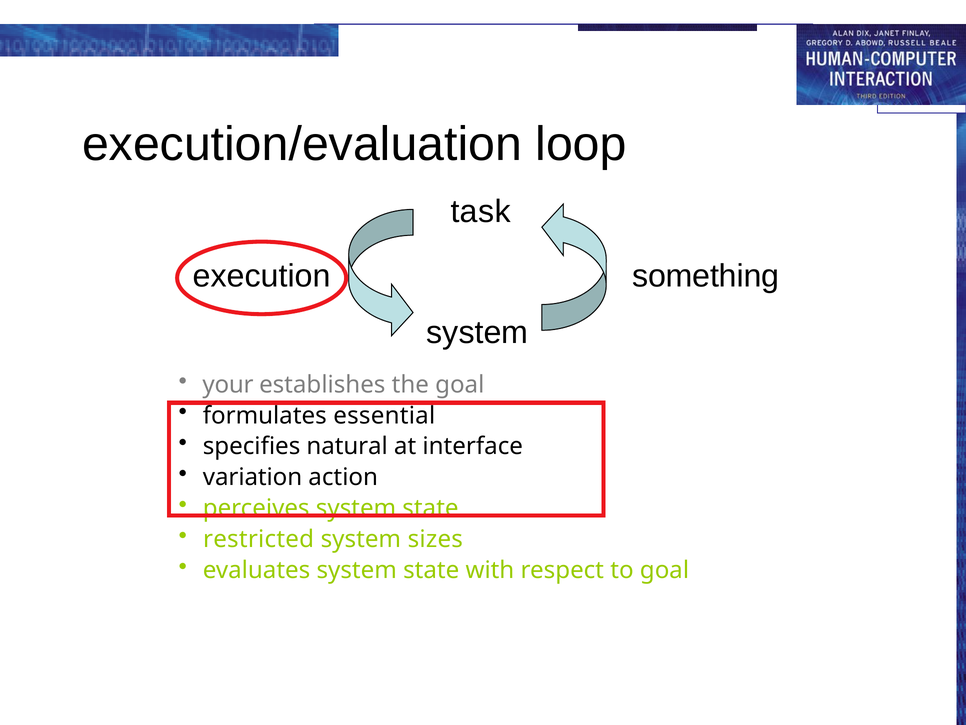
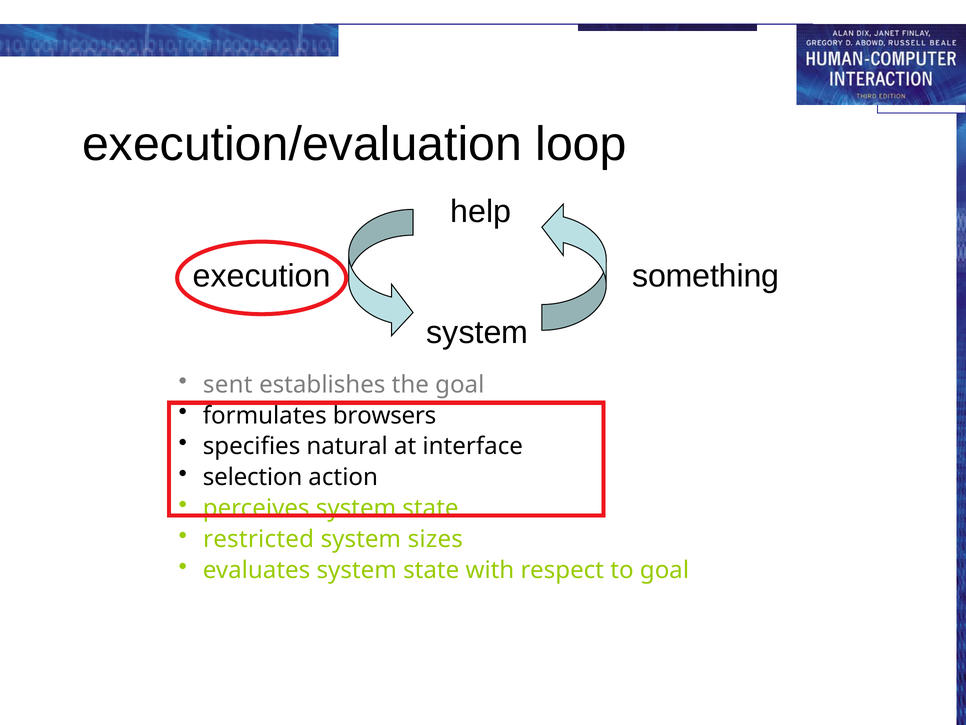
task: task -> help (481, 211)
your: your -> sent (228, 384)
essential: essential -> browsers (385, 415)
variation: variation -> selection (253, 477)
